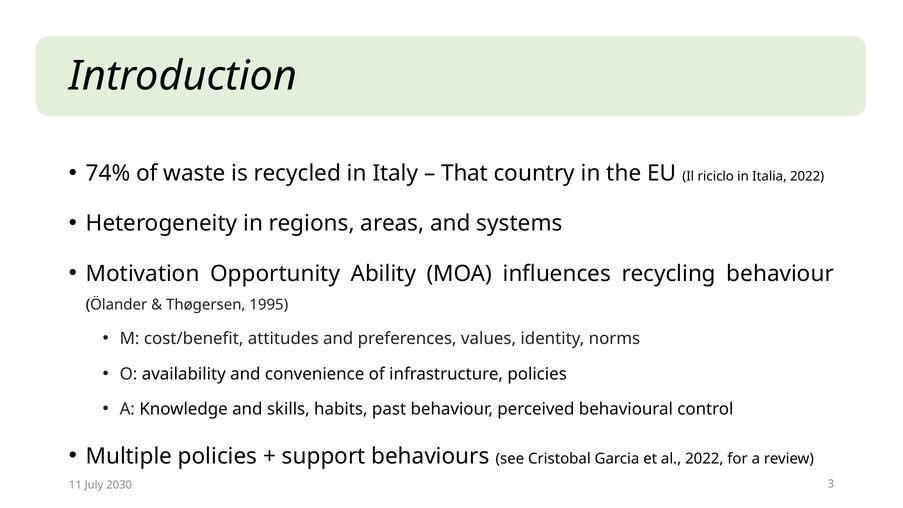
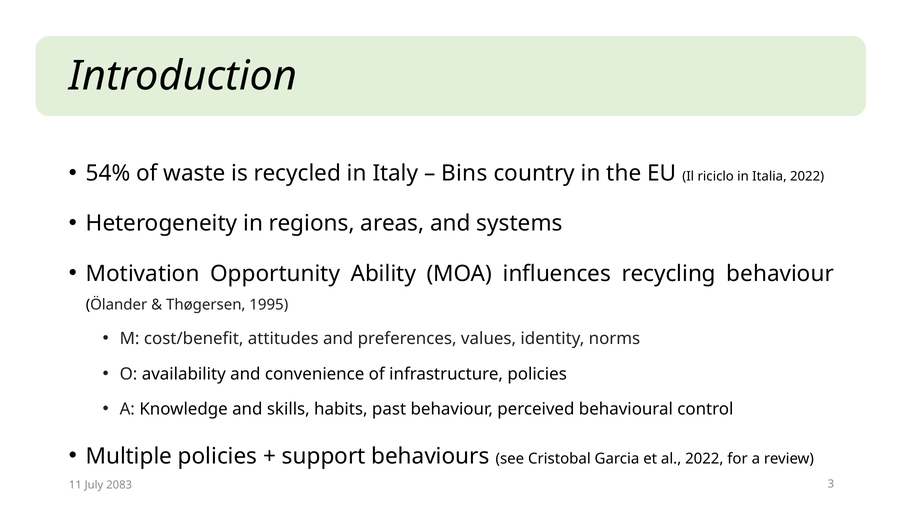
74%: 74% -> 54% (108, 173)
That: That -> Bins (464, 173)
2030: 2030 -> 2083 (119, 485)
